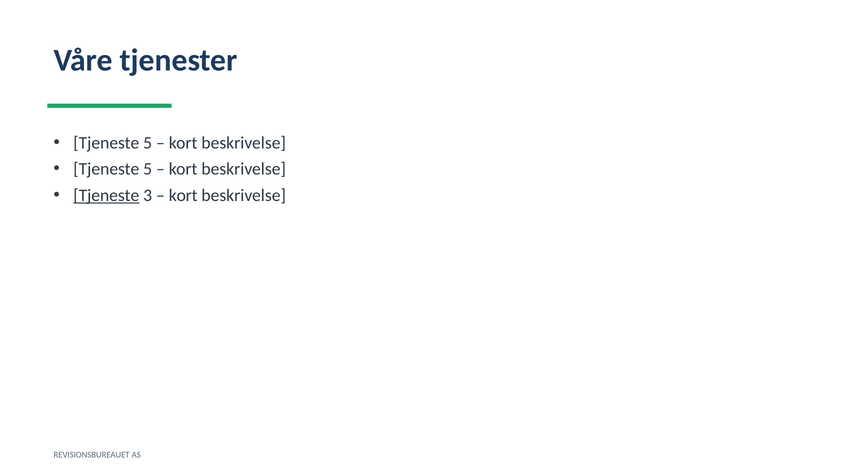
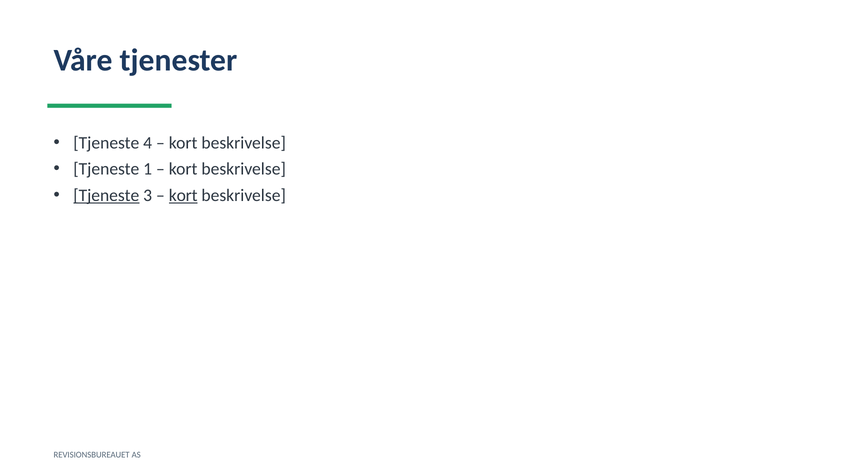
5: 5 -> 4 (148, 143)
5: 5 -> 1 (148, 169)
kort underline: none -> present (183, 195)
